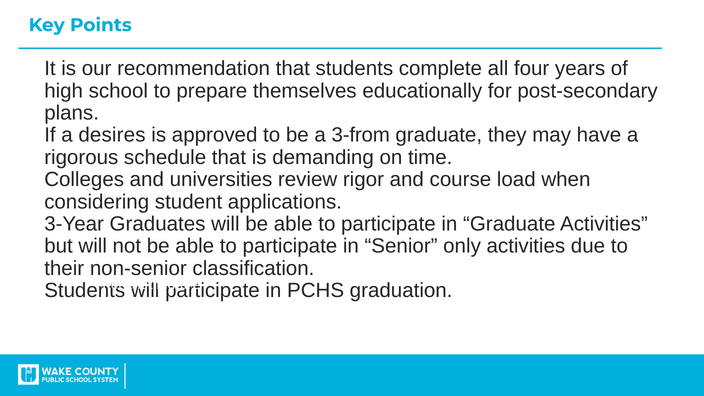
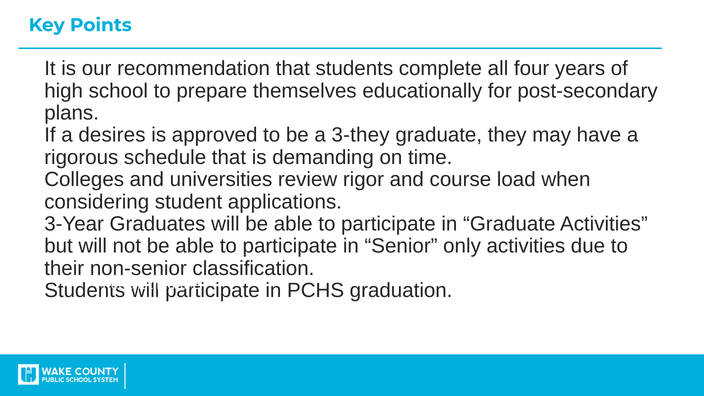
3-from: 3-from -> 3-they (361, 135)
